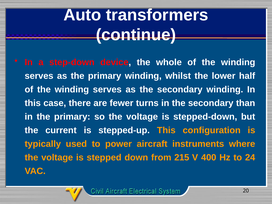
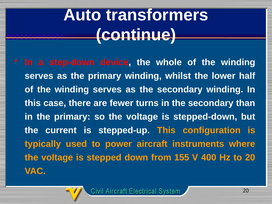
215: 215 -> 155 (182, 157)
to 24: 24 -> 20 (250, 157)
